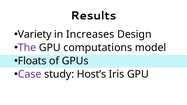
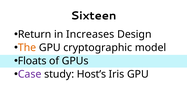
Results: Results -> Sixteen (94, 16)
Variety: Variety -> Return (35, 34)
The colour: purple -> orange (27, 48)
computations: computations -> cryptographic (98, 48)
